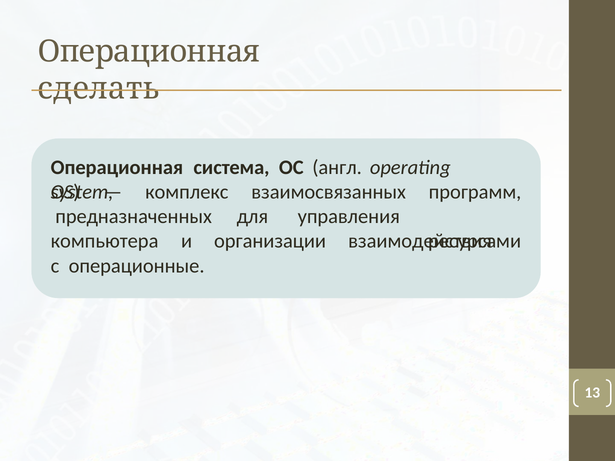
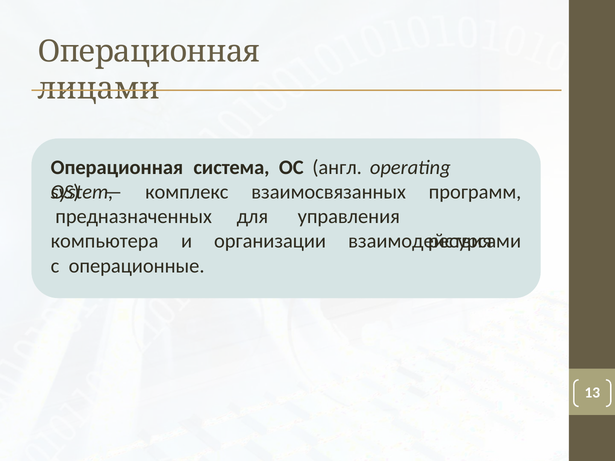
сделать: сделать -> лицами (99, 89)
